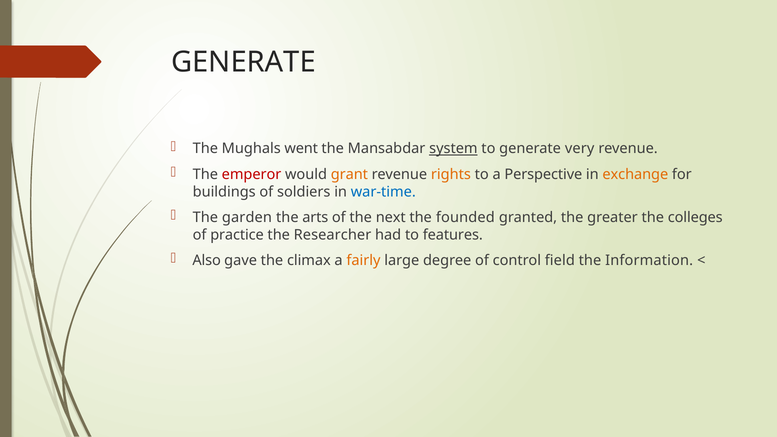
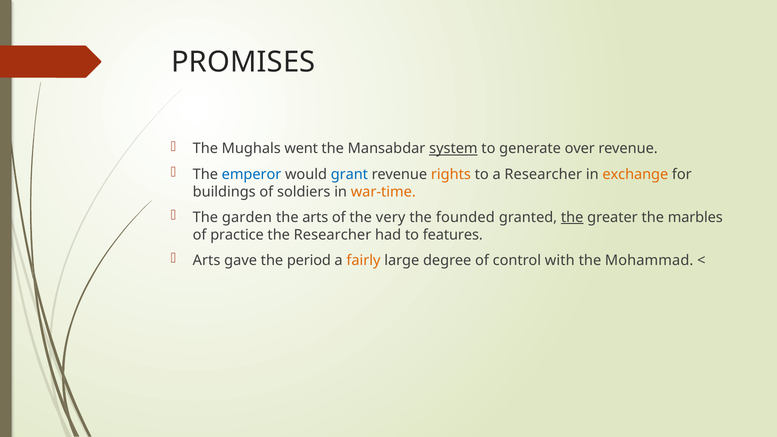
GENERATE: GENERATE -> PROMISES (243, 62)
very: very -> over (580, 149)
emperor colour: red -> blue (252, 174)
grant colour: orange -> blue (349, 174)
a Perspective: Perspective -> Researcher (543, 174)
war-time colour: blue -> orange (383, 192)
next: next -> very (391, 217)
the underline: none -> present (572, 217)
colleges: colleges -> marbles (695, 217)
Also: Also -> Arts (207, 260)
climax: climax -> period (309, 260)
field: field -> with (560, 260)
Information: Information -> Mohammad (649, 260)
